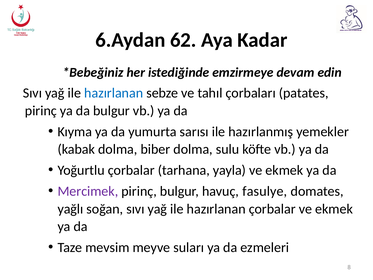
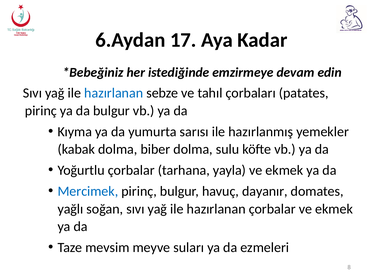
62: 62 -> 17 (183, 40)
Mercimek colour: purple -> blue (88, 191)
fasulye: fasulye -> dayanır (265, 191)
